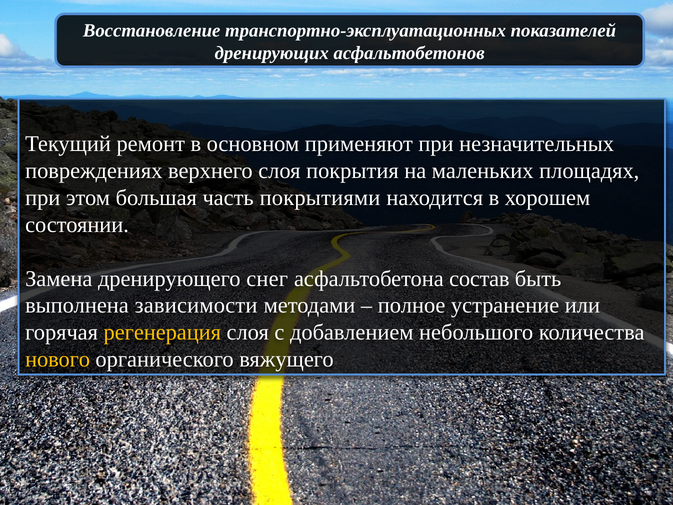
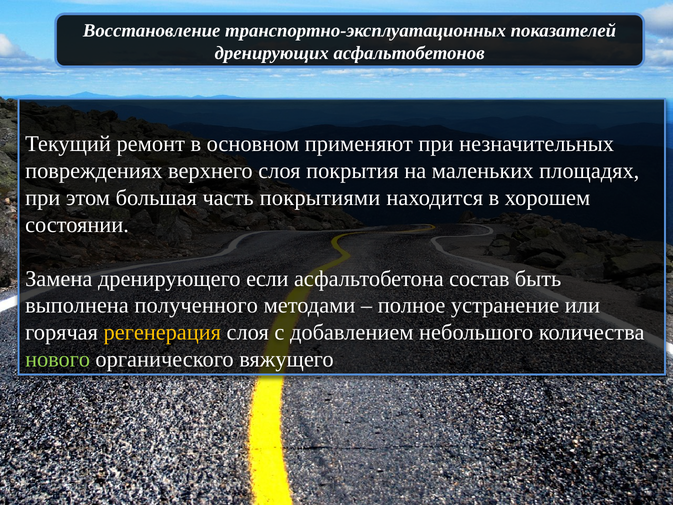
снег: снег -> если (267, 279)
зависимости: зависимости -> полученного (196, 305)
нового colour: yellow -> light green (58, 359)
